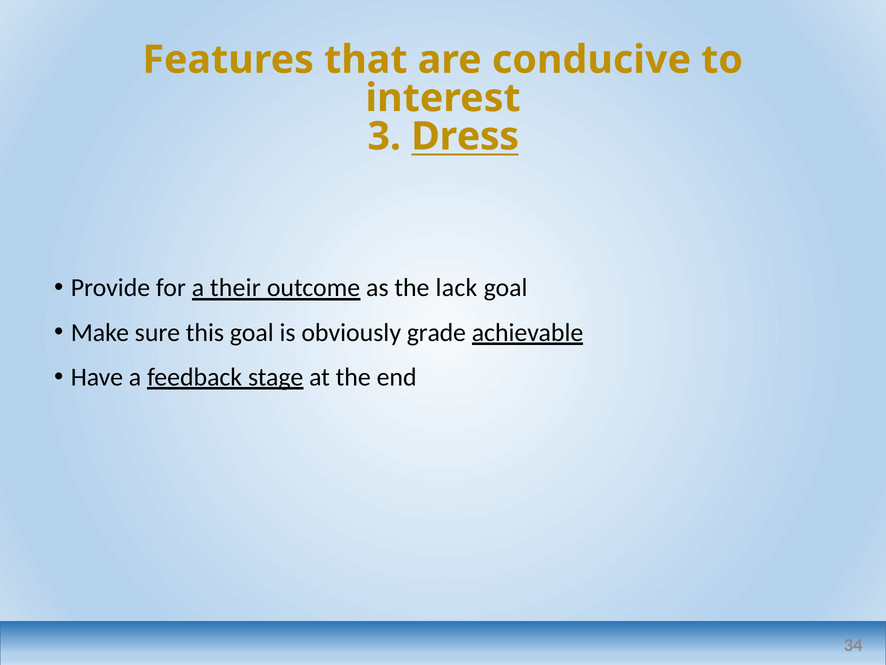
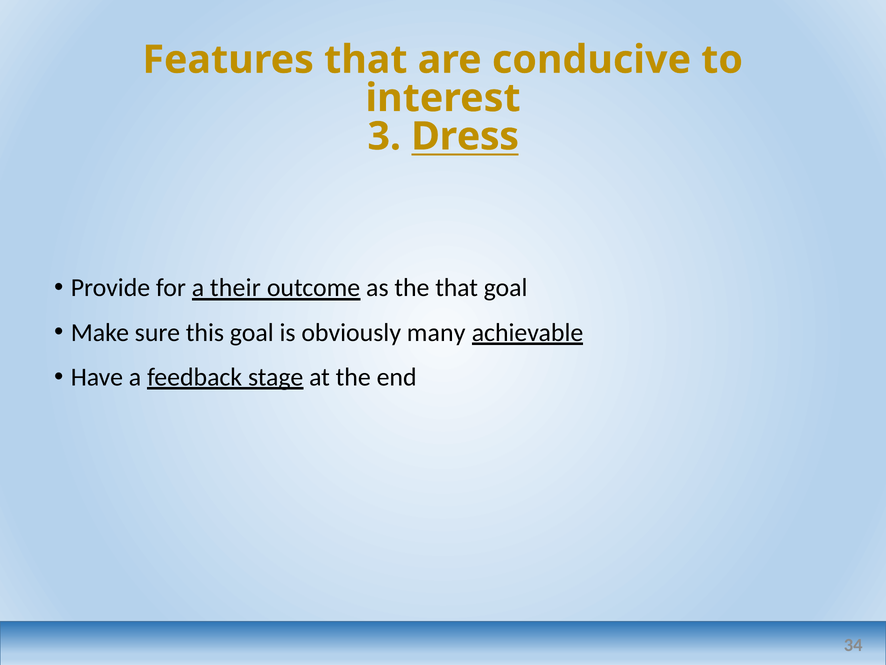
the lack: lack -> that (457, 288)
grade: grade -> many (436, 332)
